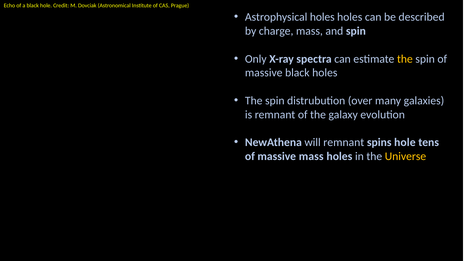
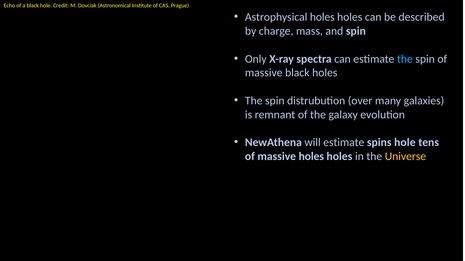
the colour: yellow -> light blue (405, 59)
will remnant: remnant -> estimate (344, 143)
massive mass: mass -> holes (311, 157)
